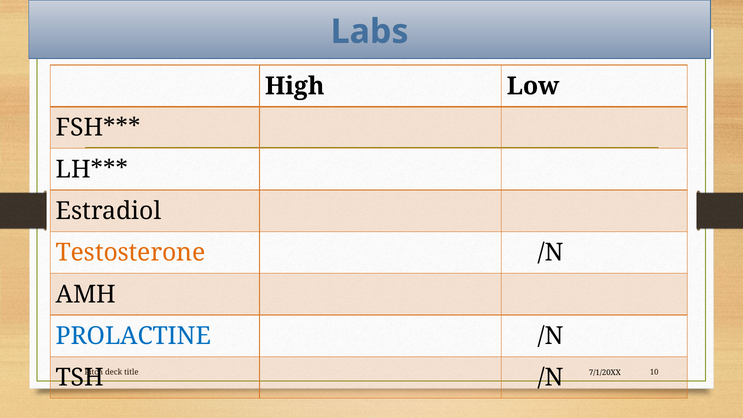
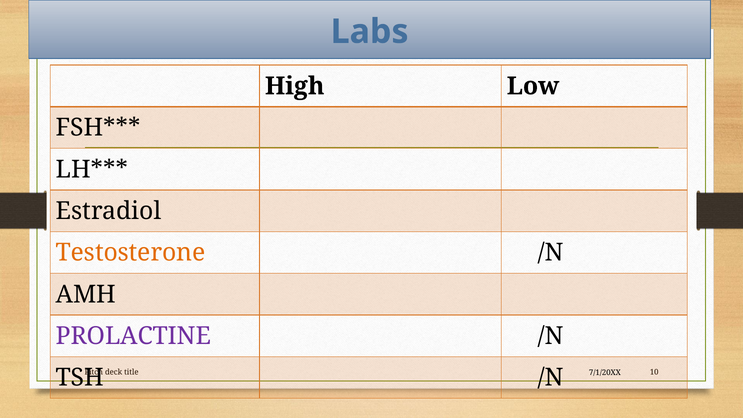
PROLACTINE colour: blue -> purple (133, 336)
